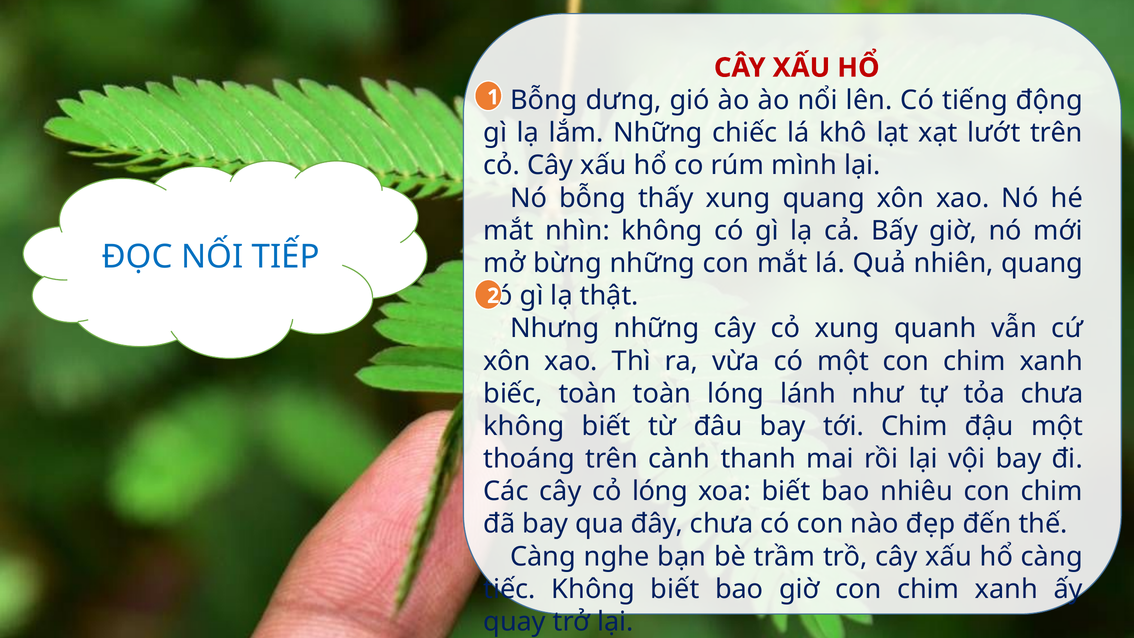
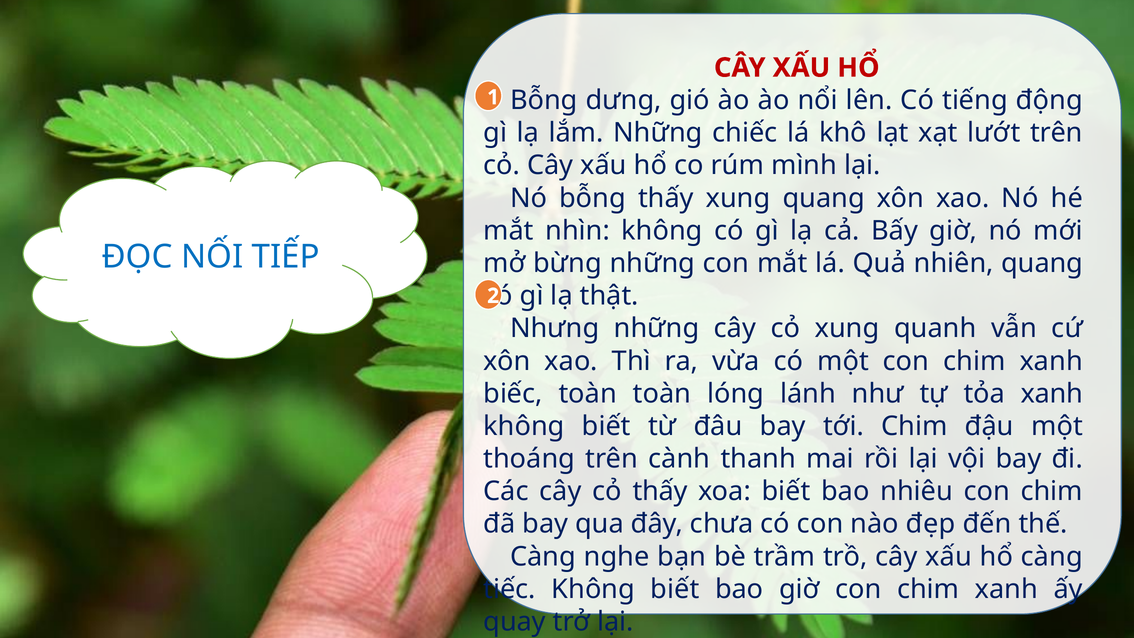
tỏa chưa: chưa -> xanh (1052, 394)
cỏ lóng: lóng -> thấy (660, 491)
